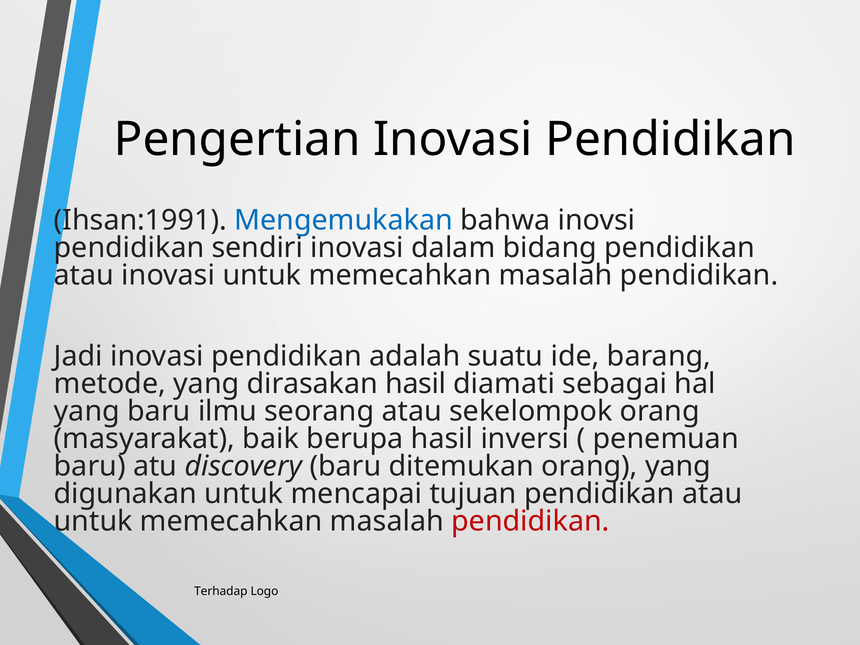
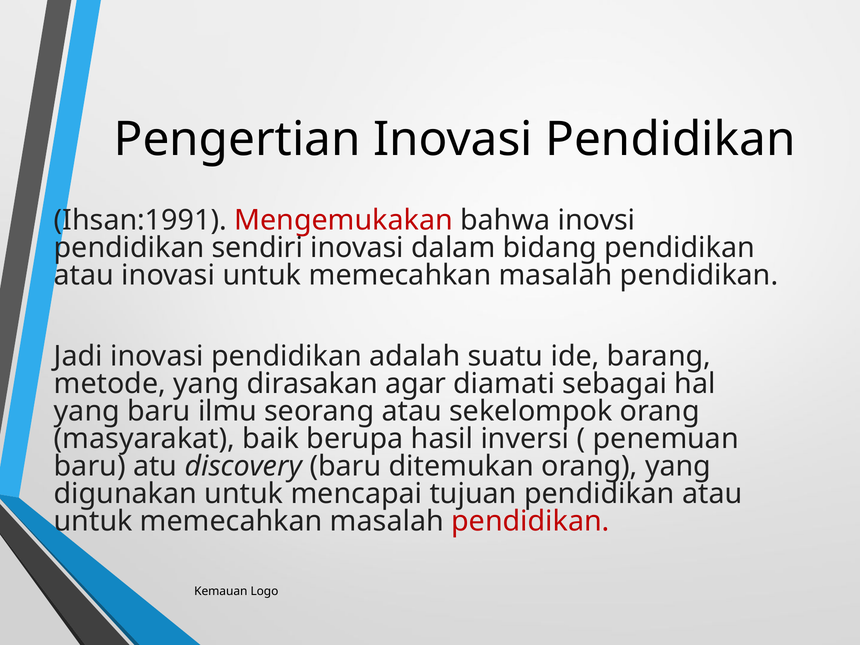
Mengemukakan colour: blue -> red (344, 220)
dirasakan hasil: hasil -> agar (416, 384)
Terhadap: Terhadap -> Kemauan (221, 592)
